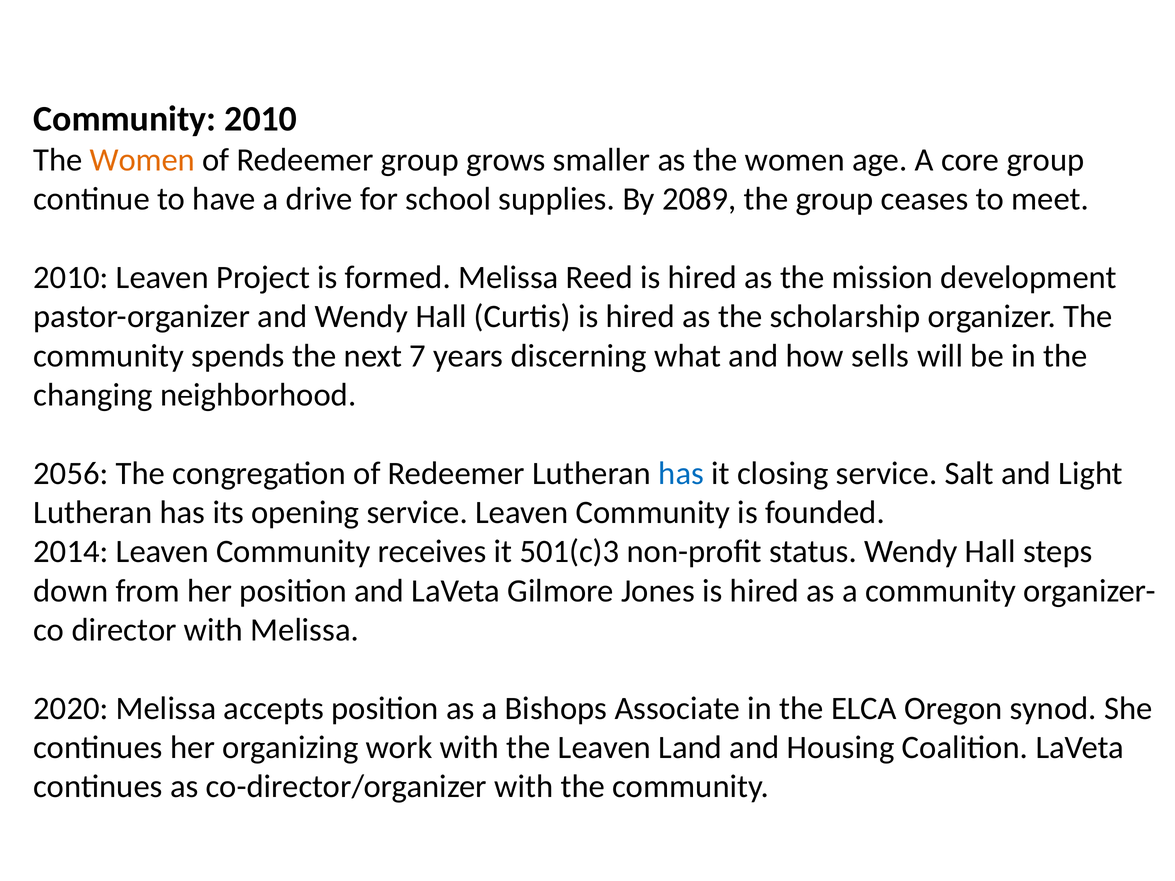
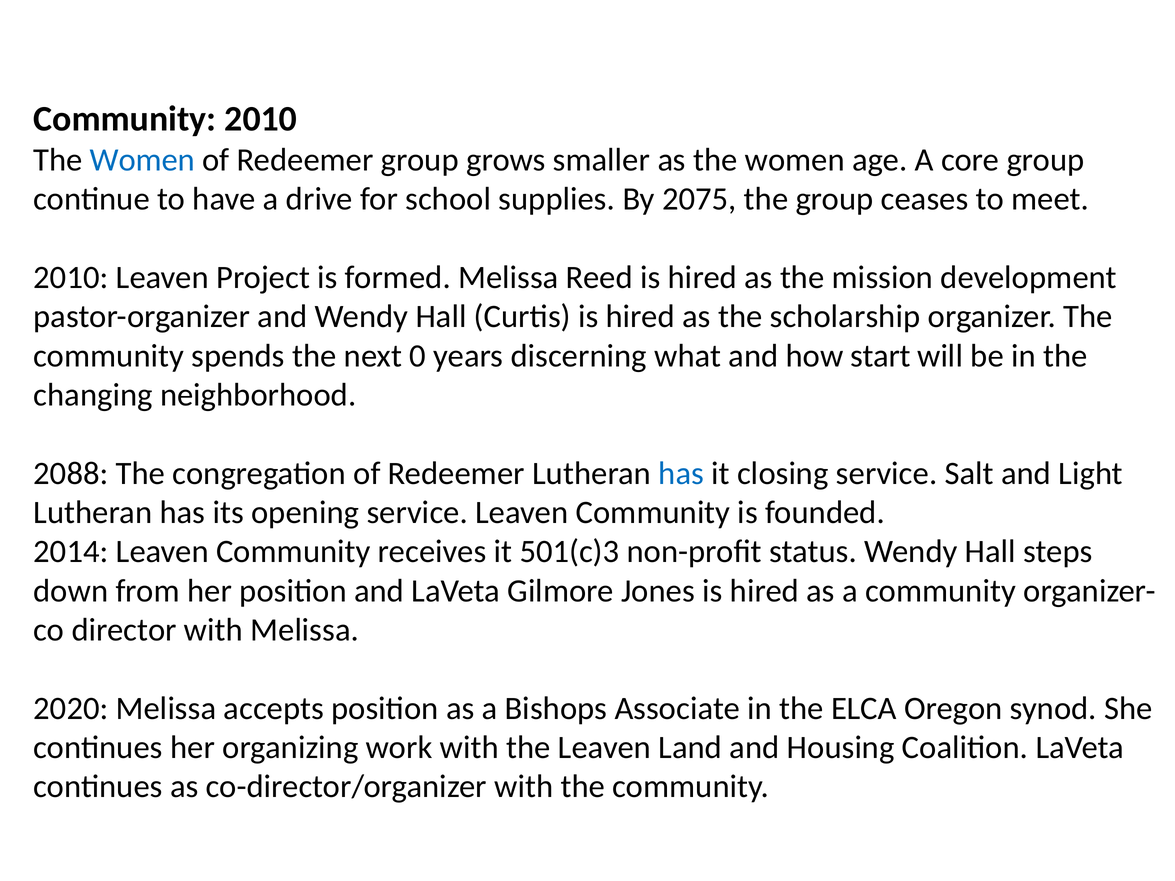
Women colour: orange -> blue (142, 160)
2089: 2089 -> 2075 (699, 199)
7: 7 -> 0 (418, 356)
sells: sells -> start (880, 356)
2056: 2056 -> 2088 (71, 473)
